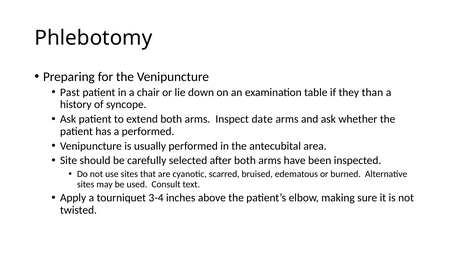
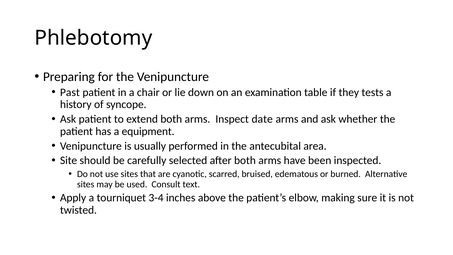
than: than -> tests (372, 92)
a performed: performed -> equipment (148, 131)
